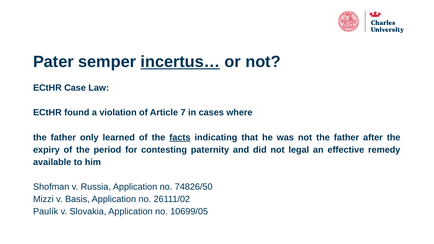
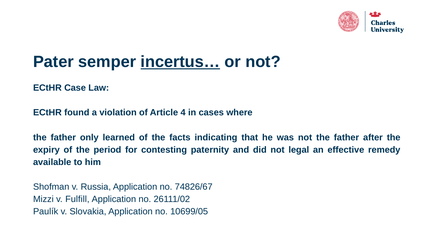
7: 7 -> 4 (183, 113)
facts underline: present -> none (180, 137)
74826/50: 74826/50 -> 74826/67 (194, 187)
Basis: Basis -> Fulfill (77, 199)
